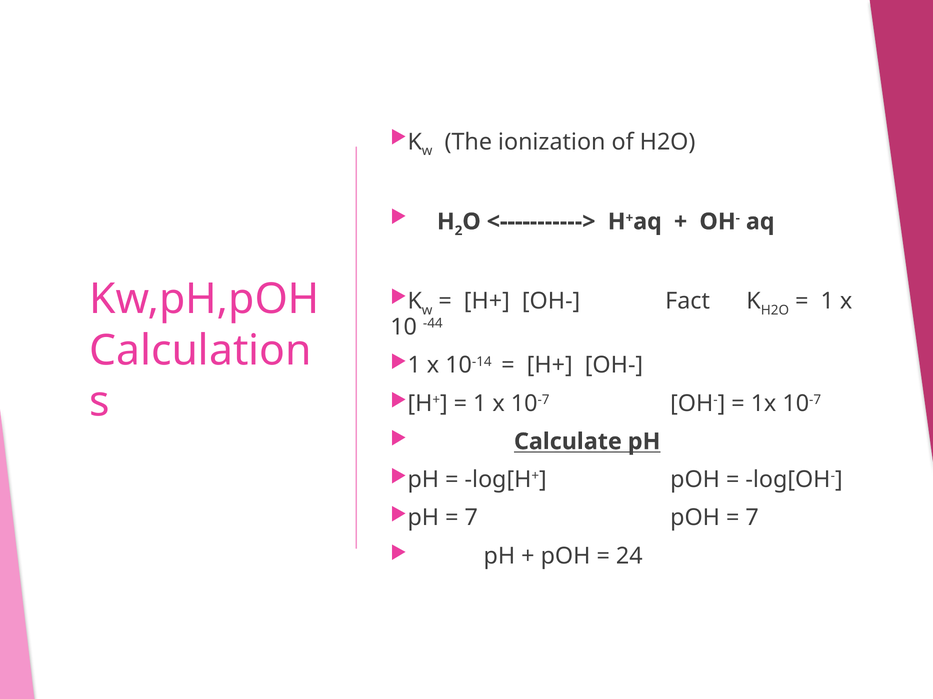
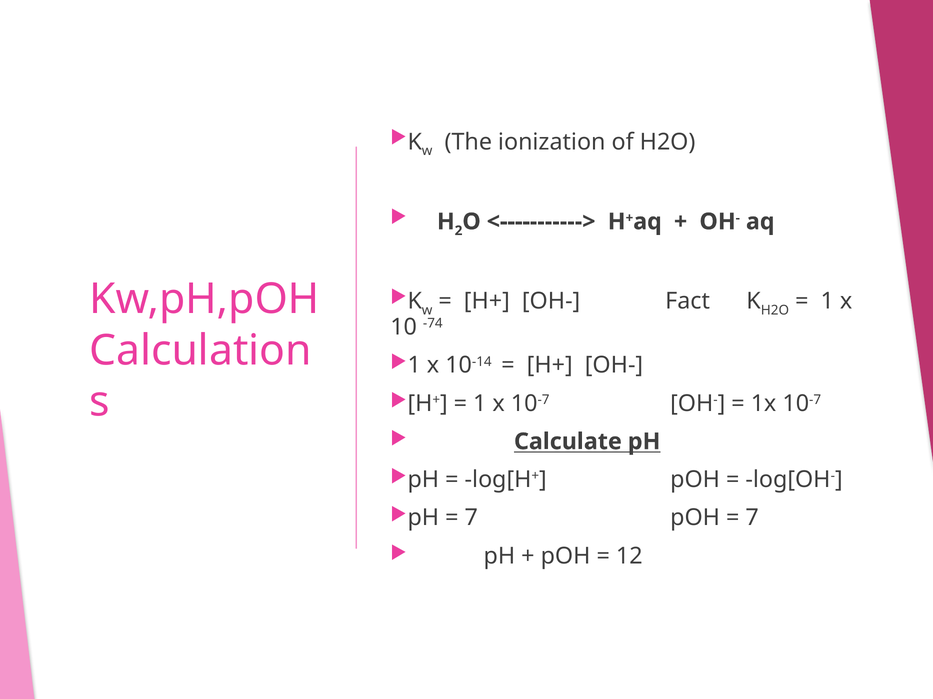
-44: -44 -> -74 (433, 324)
24: 24 -> 12 (629, 556)
